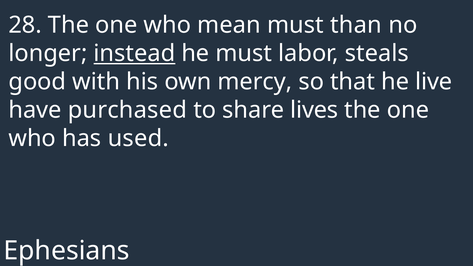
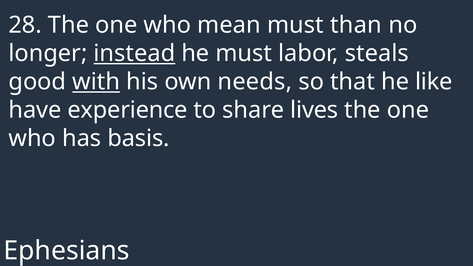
with underline: none -> present (96, 82)
mercy: mercy -> needs (255, 82)
live: live -> like (434, 82)
purchased: purchased -> experience (128, 110)
used: used -> basis (139, 139)
